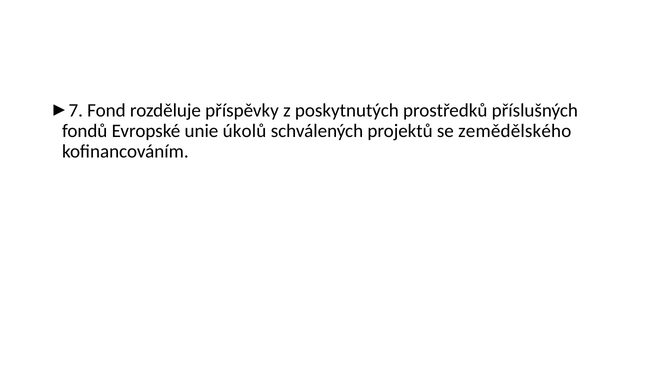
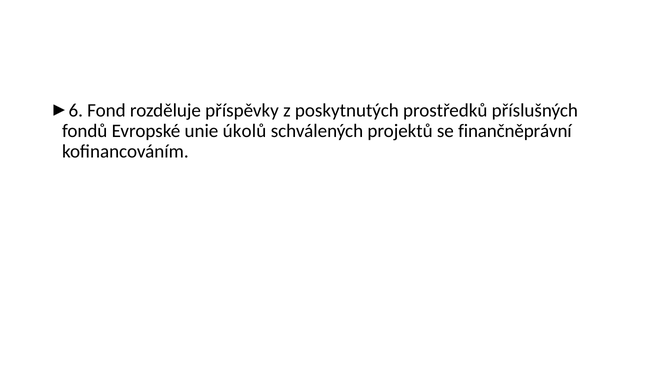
7: 7 -> 6 (76, 110)
zemědělského: zemědělského -> finančněprávní (515, 131)
